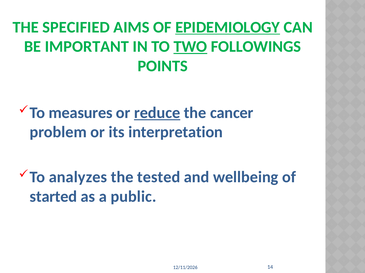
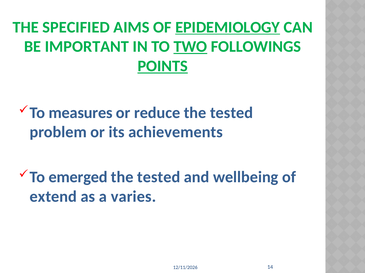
POINTS underline: none -> present (163, 66)
reduce underline: present -> none (157, 113)
cancer: cancer -> tested (232, 113)
interpretation: interpretation -> achievements (176, 133)
analyzes: analyzes -> emerged (78, 178)
started: started -> extend (53, 197)
public: public -> varies (133, 197)
